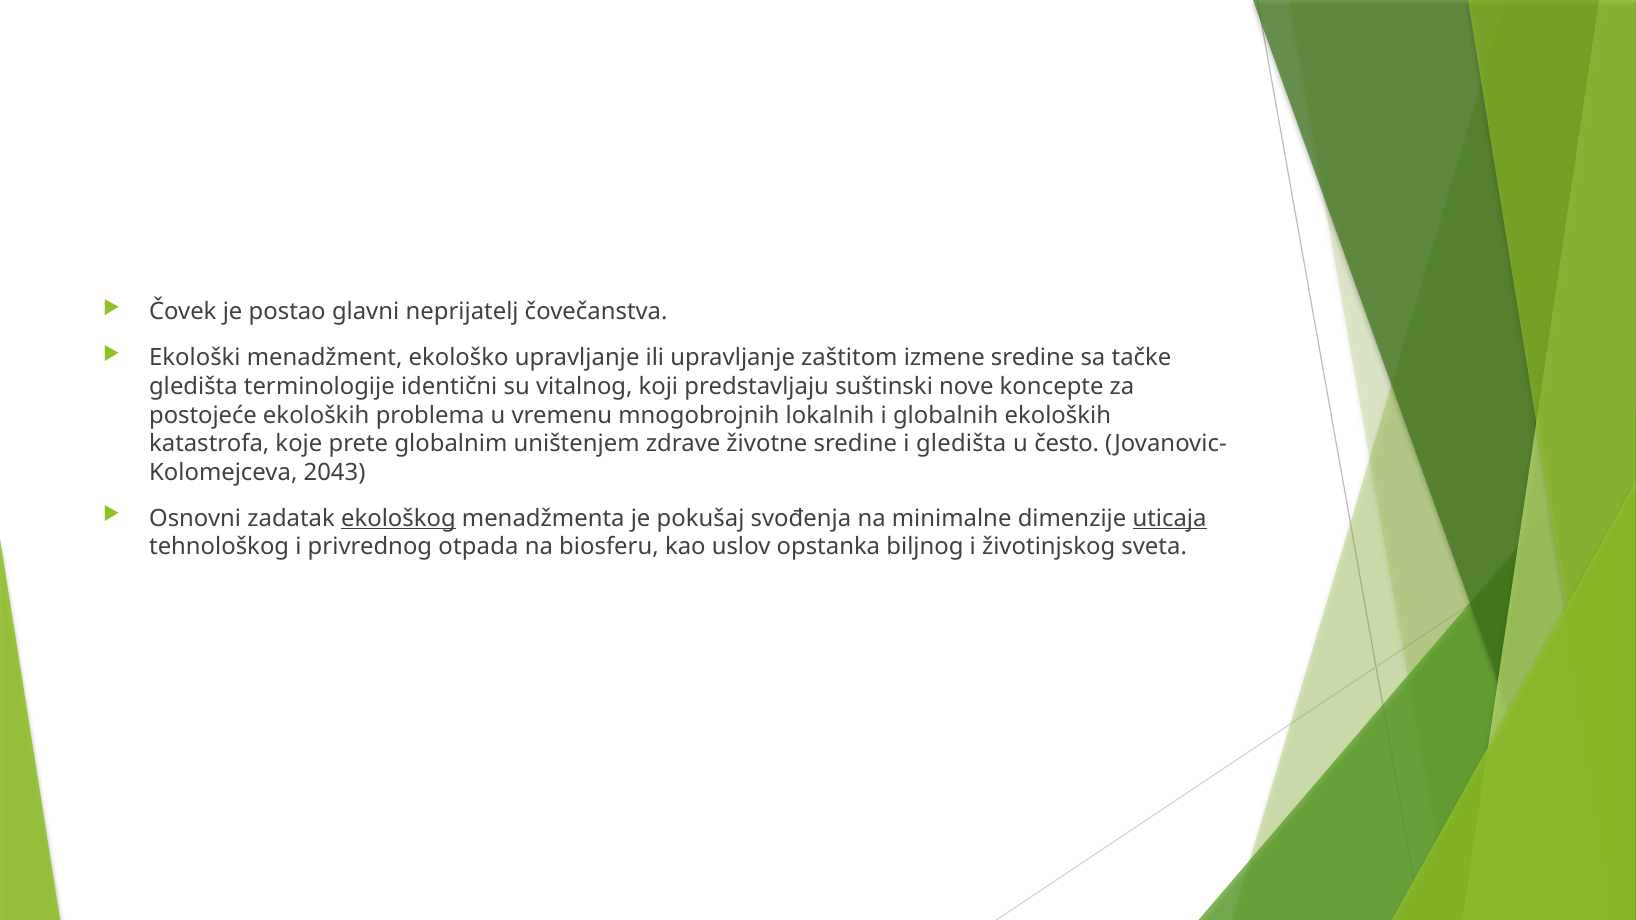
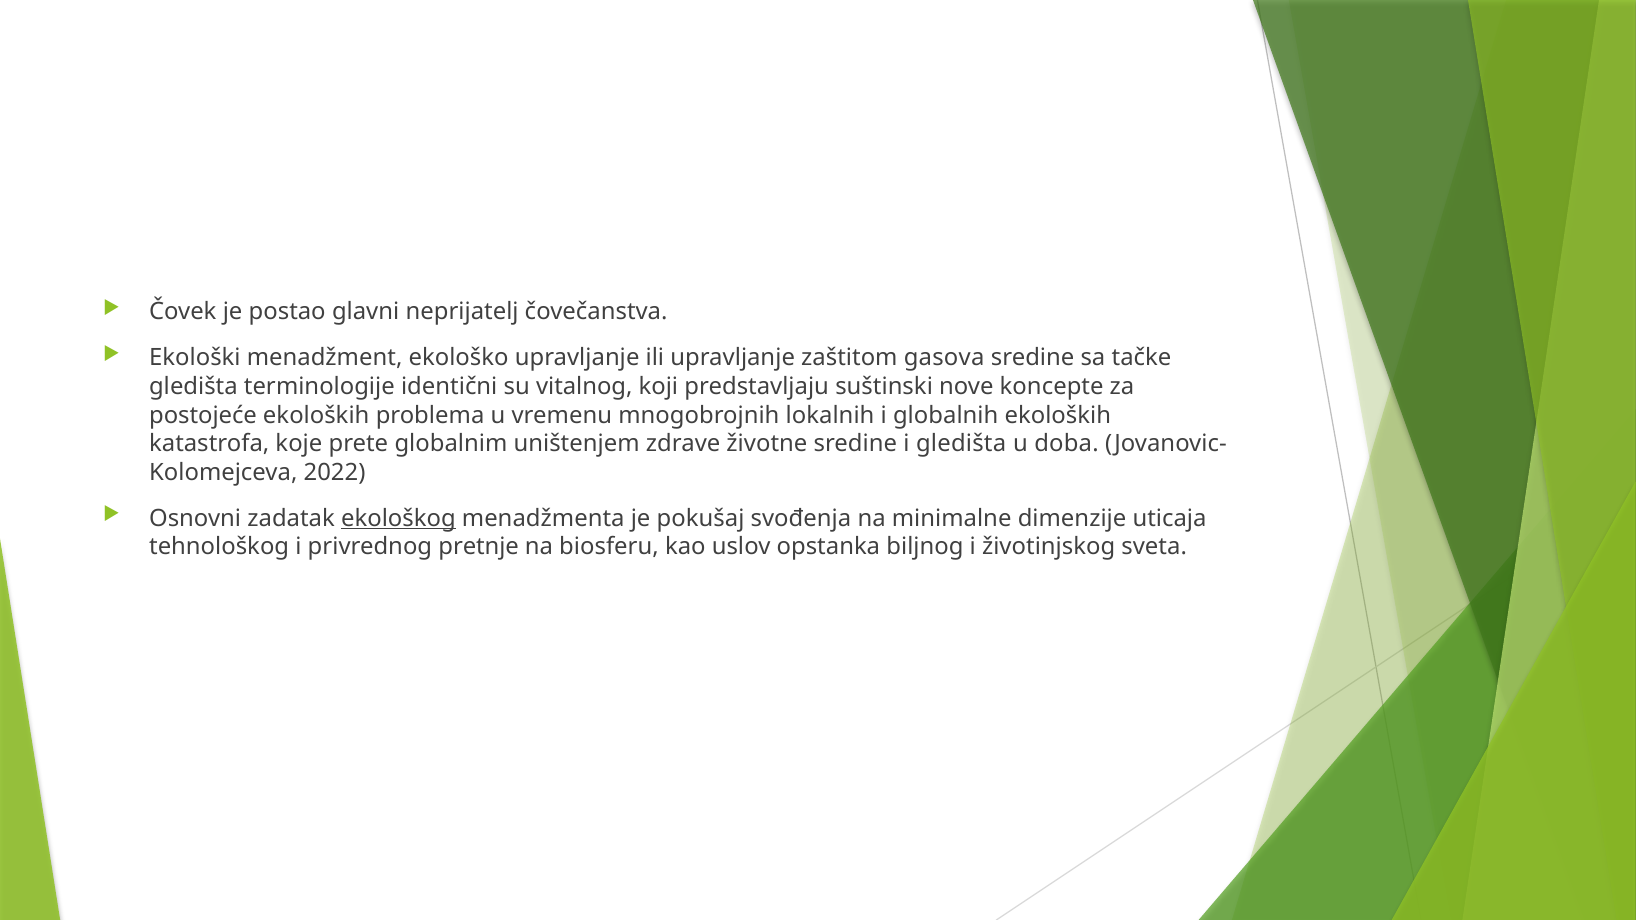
izmene: izmene -> gasova (944, 358)
često: često -> doba (1066, 444)
2043: 2043 -> 2022 (335, 473)
uticaja underline: present -> none (1170, 518)
otpada: otpada -> pretnje (479, 547)
